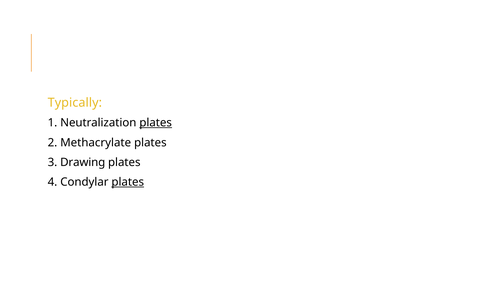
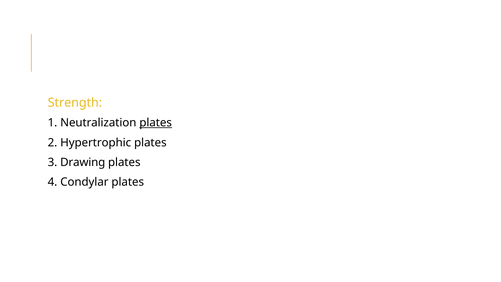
Typically: Typically -> Strength (75, 103)
Methacrylate: Methacrylate -> Hypertrophic (96, 142)
plates underline: present -> none (128, 182)
